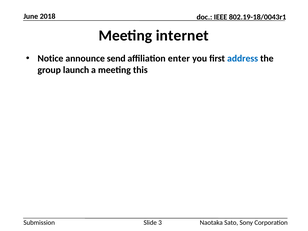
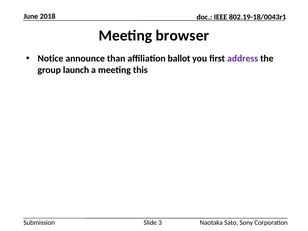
internet: internet -> browser (182, 35)
send: send -> than (116, 58)
enter: enter -> ballot (179, 58)
address colour: blue -> purple (243, 58)
